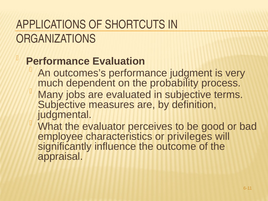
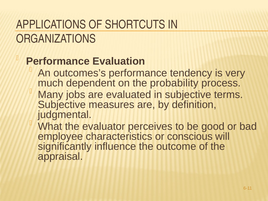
judgment: judgment -> tendency (191, 73)
privileges: privileges -> conscious (190, 136)
